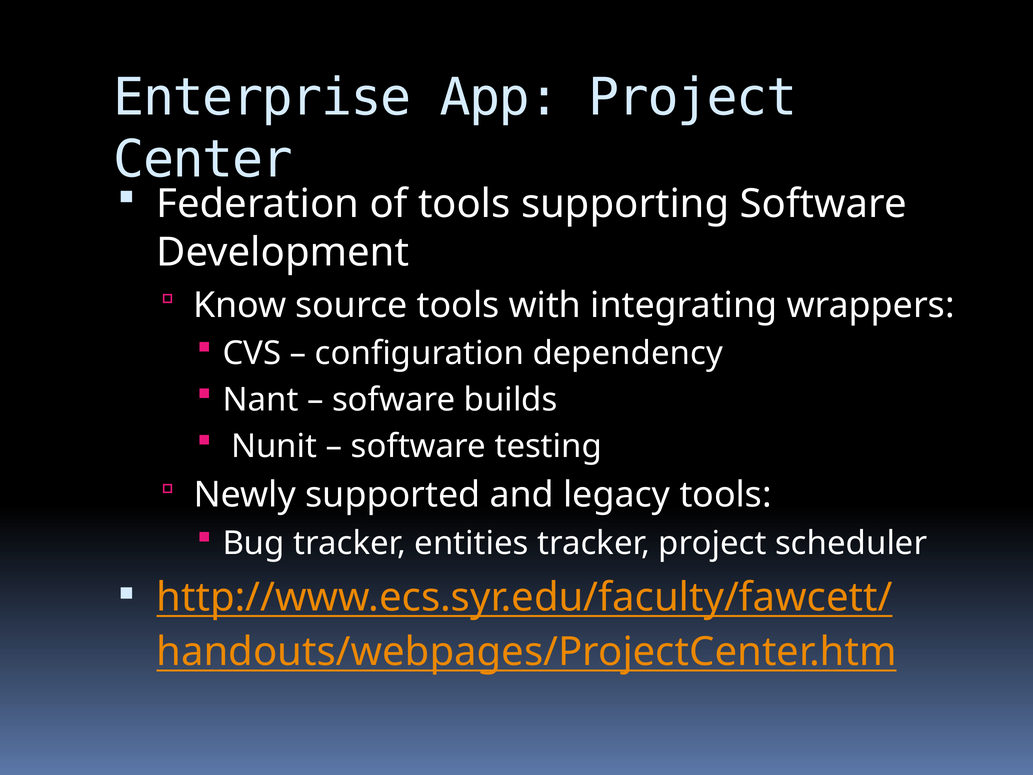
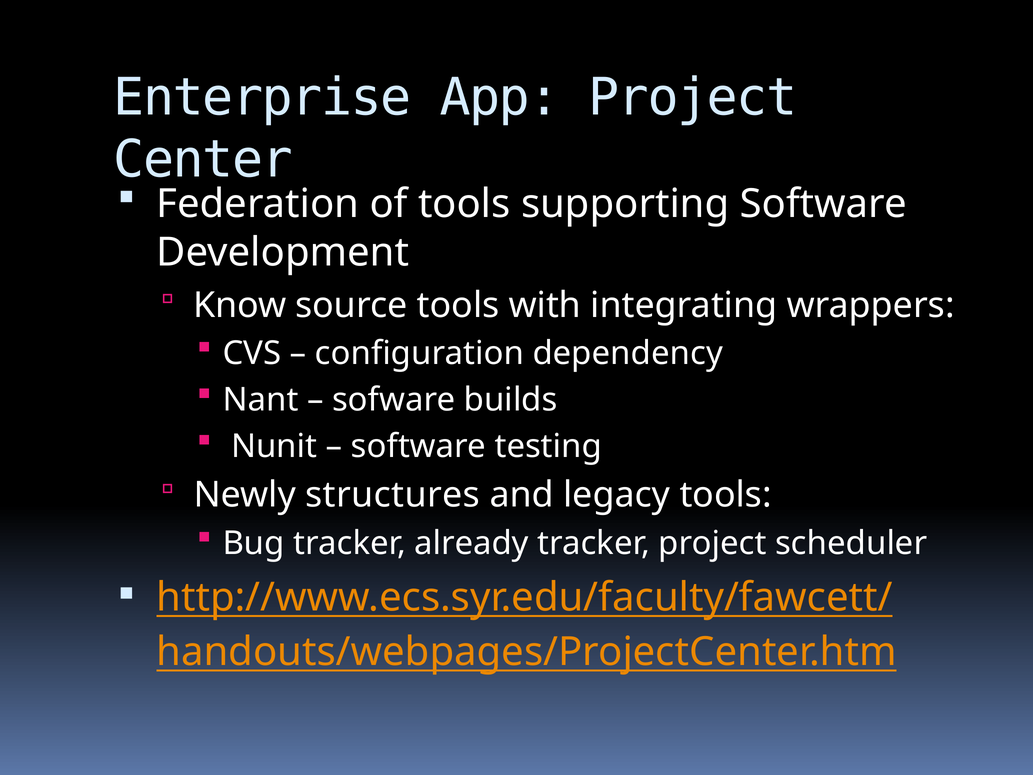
supported: supported -> structures (393, 495)
entities: entities -> already (472, 543)
